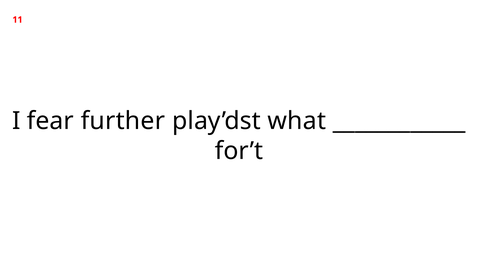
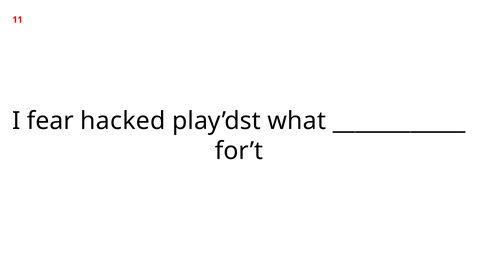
further: further -> hacked (123, 121)
